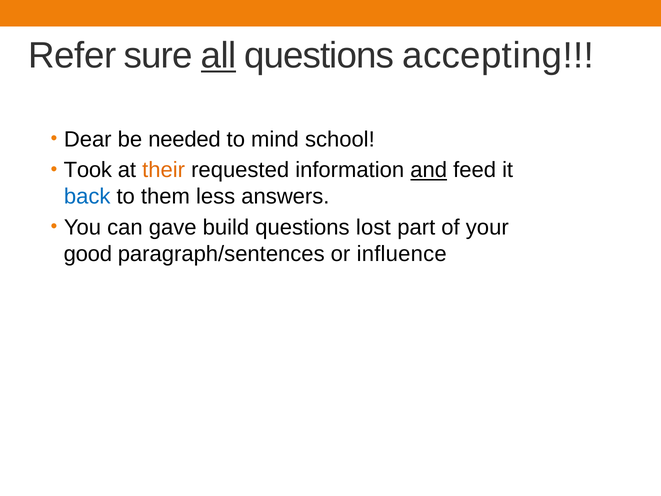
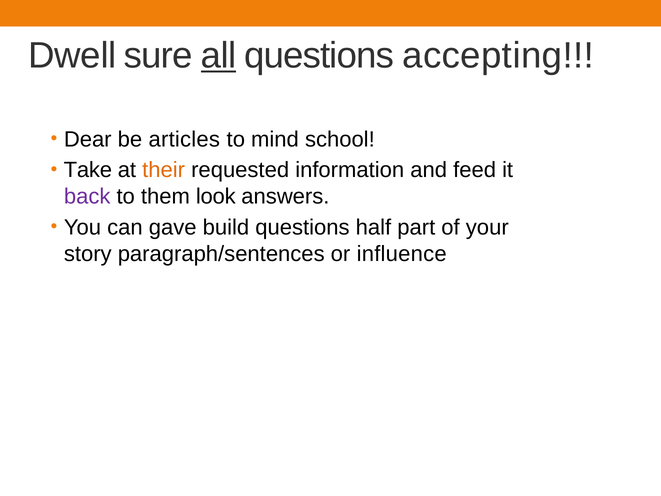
Refer: Refer -> Dwell (72, 56)
needed: needed -> articles (184, 139)
Took: Took -> Take (88, 170)
and underline: present -> none (429, 170)
back colour: blue -> purple (87, 197)
less: less -> look (216, 197)
lost: lost -> half (373, 227)
good: good -> story (88, 254)
